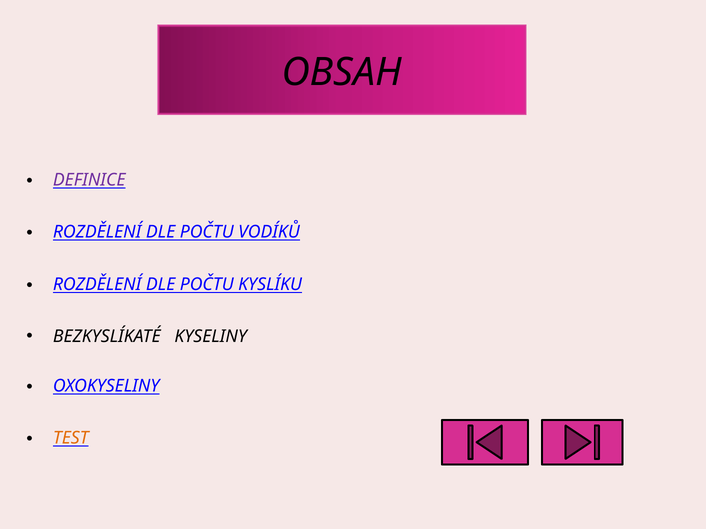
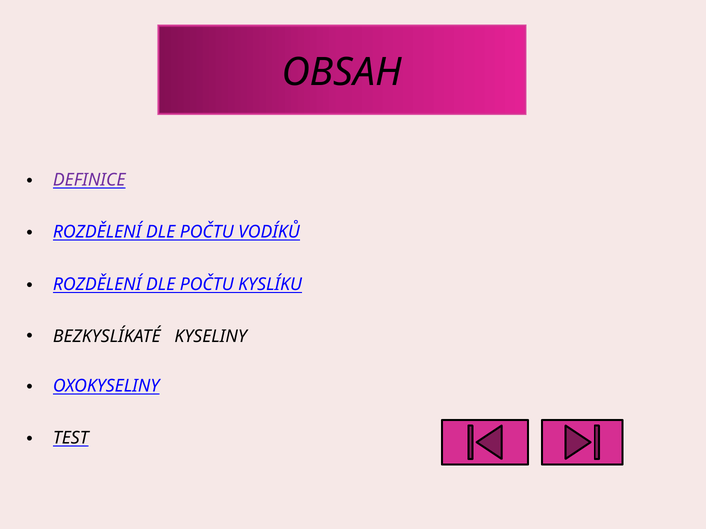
TEST colour: orange -> black (71, 439)
